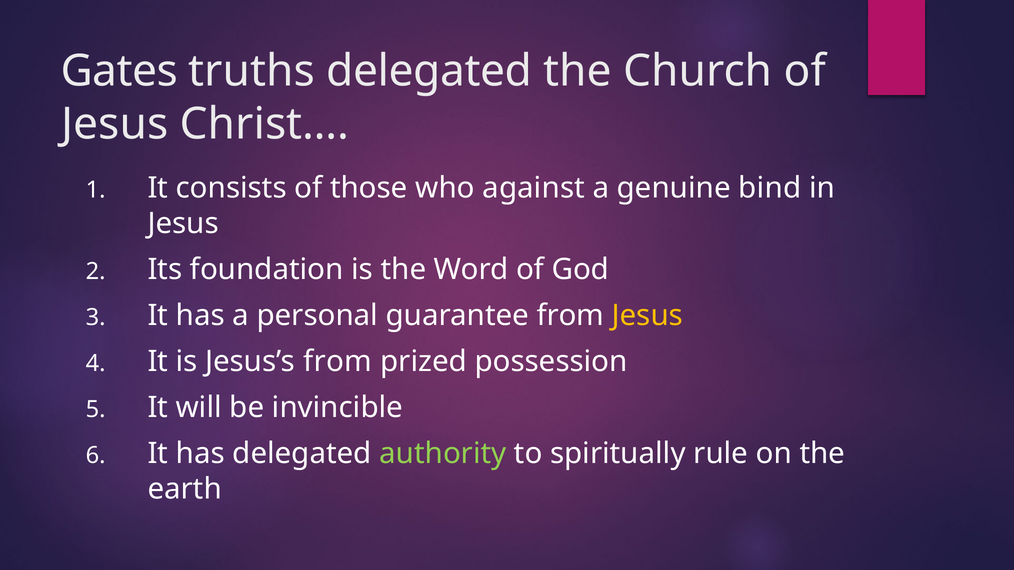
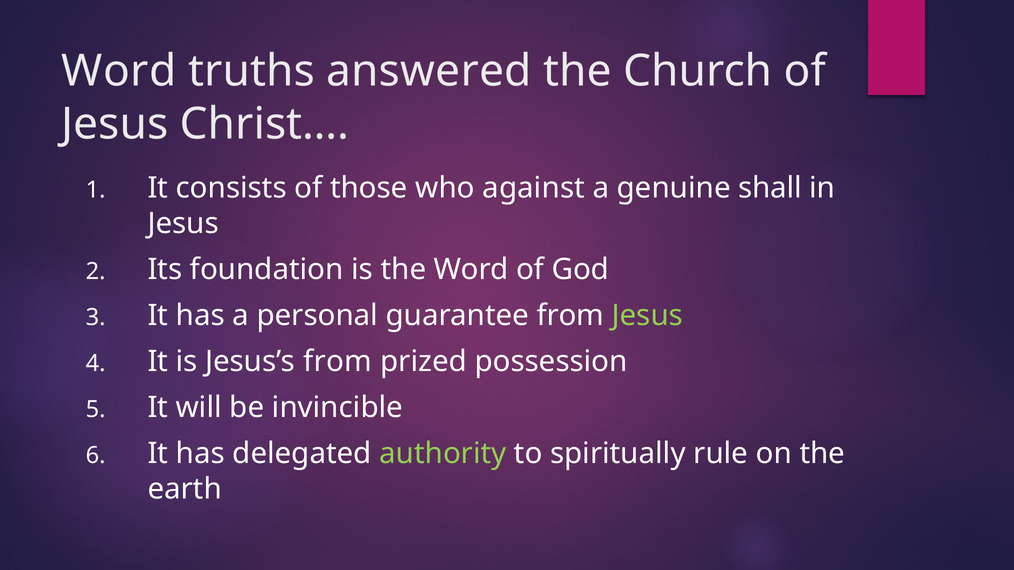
Gates: Gates -> Word (119, 71)
truths delegated: delegated -> answered (429, 71)
bind: bind -> shall (770, 188)
Jesus colour: yellow -> light green (647, 316)
